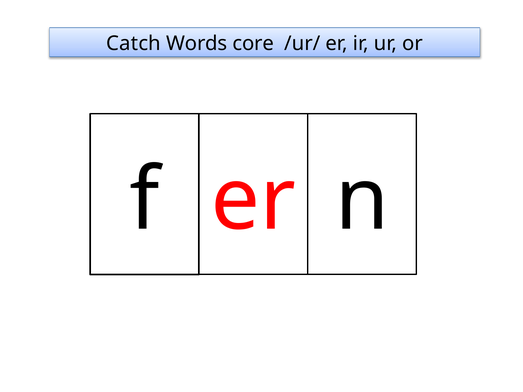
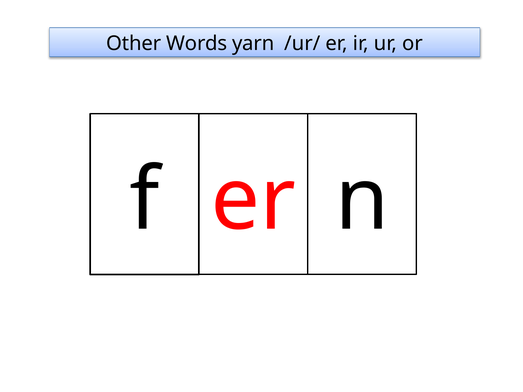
Catch: Catch -> Other (134, 44)
core: core -> yarn (253, 44)
